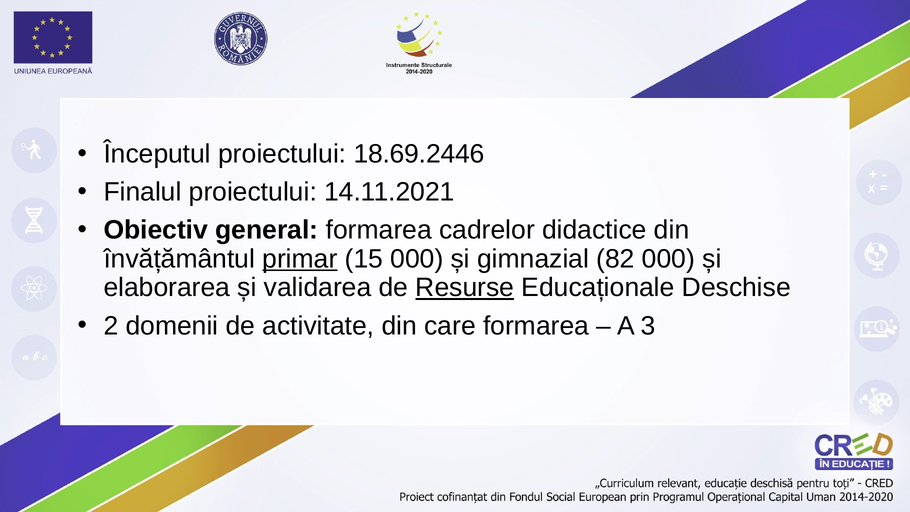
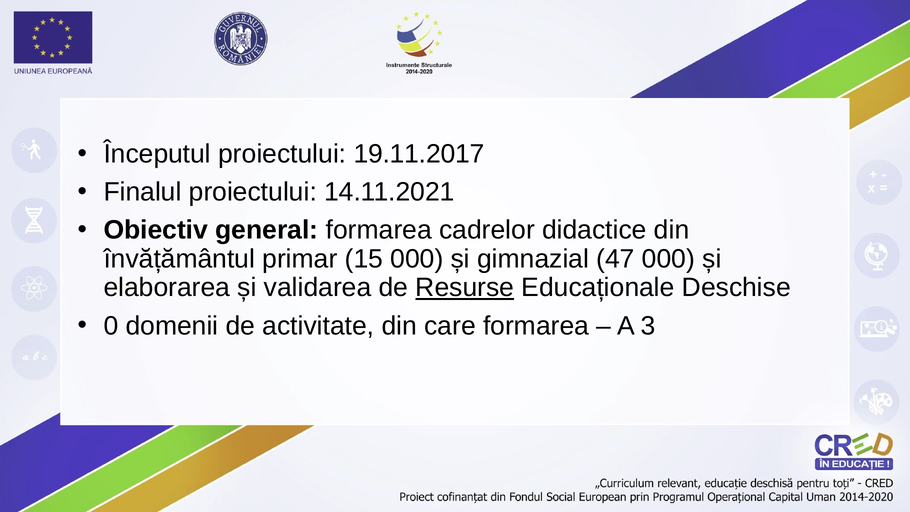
18.69.2446: 18.69.2446 -> 19.11.2017 (419, 154)
primar underline: present -> none (300, 259)
82: 82 -> 47 (616, 259)
2: 2 -> 0 (111, 326)
